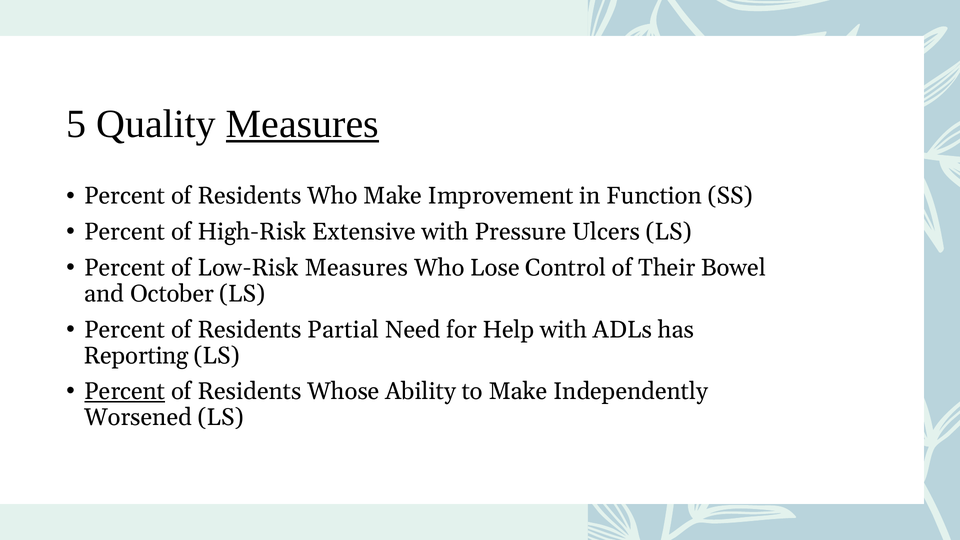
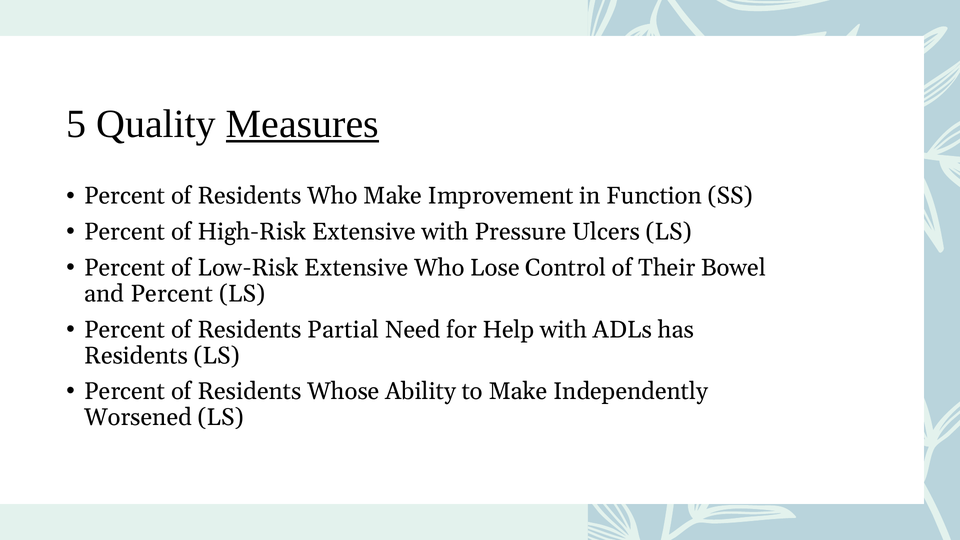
Low-Risk Measures: Measures -> Extensive (356, 268)
and October: October -> Percent (172, 294)
Reporting: Reporting -> Residents (136, 356)
Percent underline: present -> none (125, 392)
